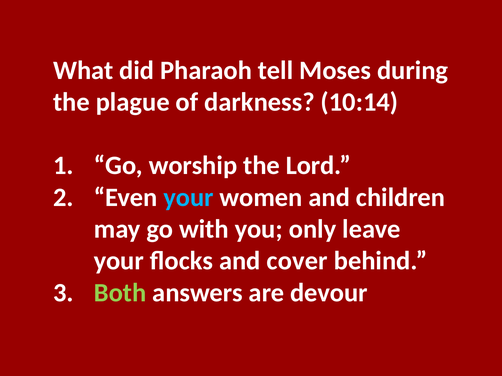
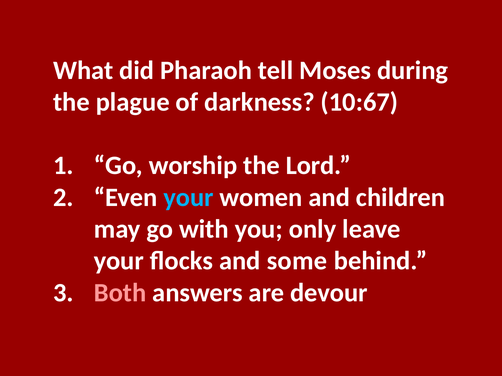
10:14: 10:14 -> 10:67 (359, 102)
cover: cover -> some (297, 261)
Both colour: light green -> pink (120, 293)
